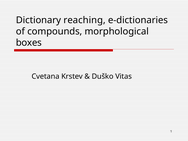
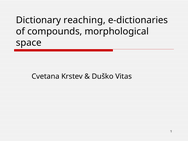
boxes: boxes -> space (29, 43)
